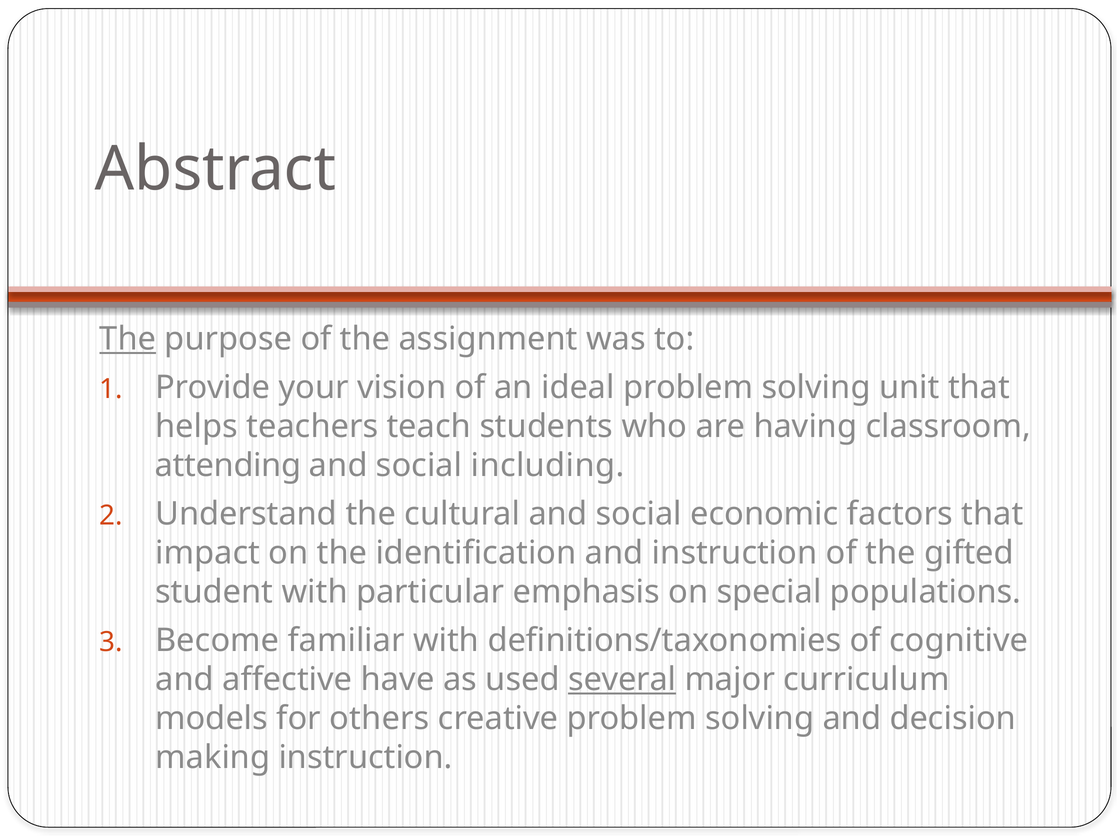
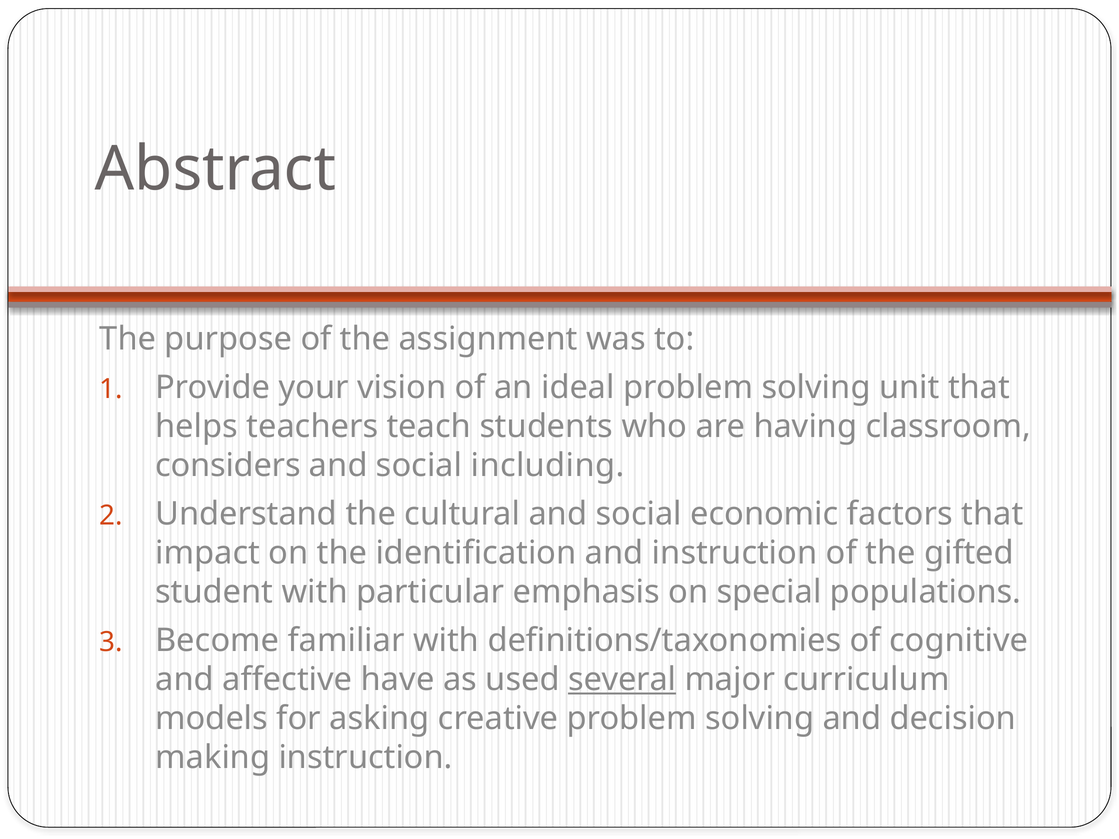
The underline: present -> none (128, 339)
attending: attending -> considers (228, 466)
others: others -> asking (379, 719)
